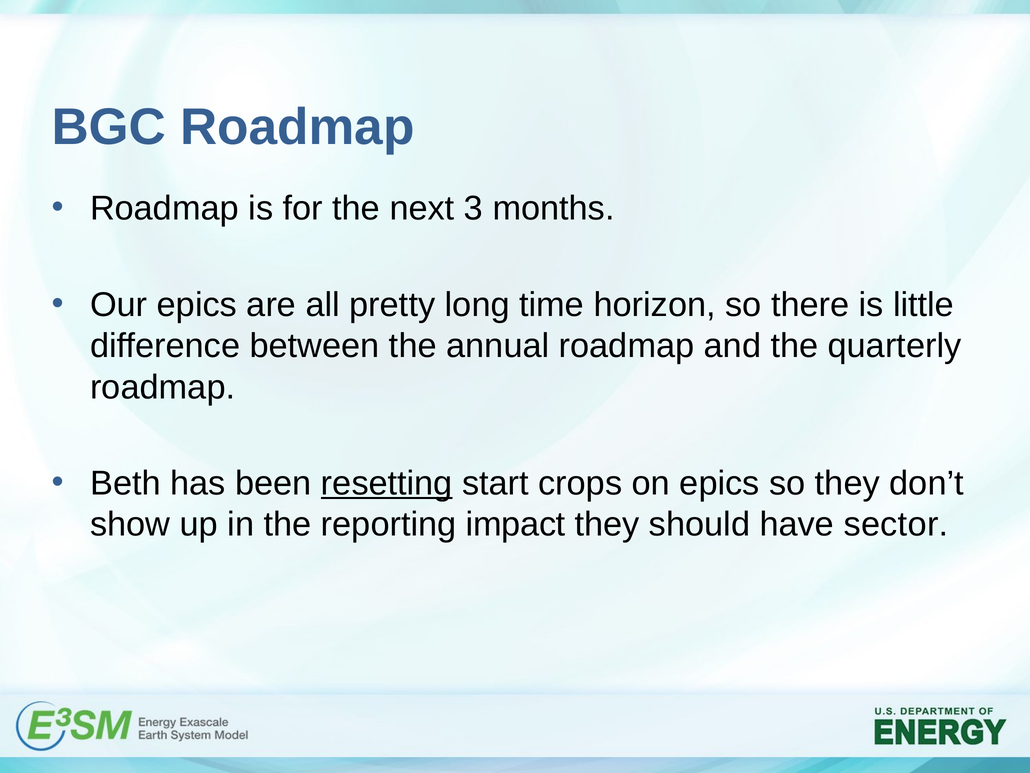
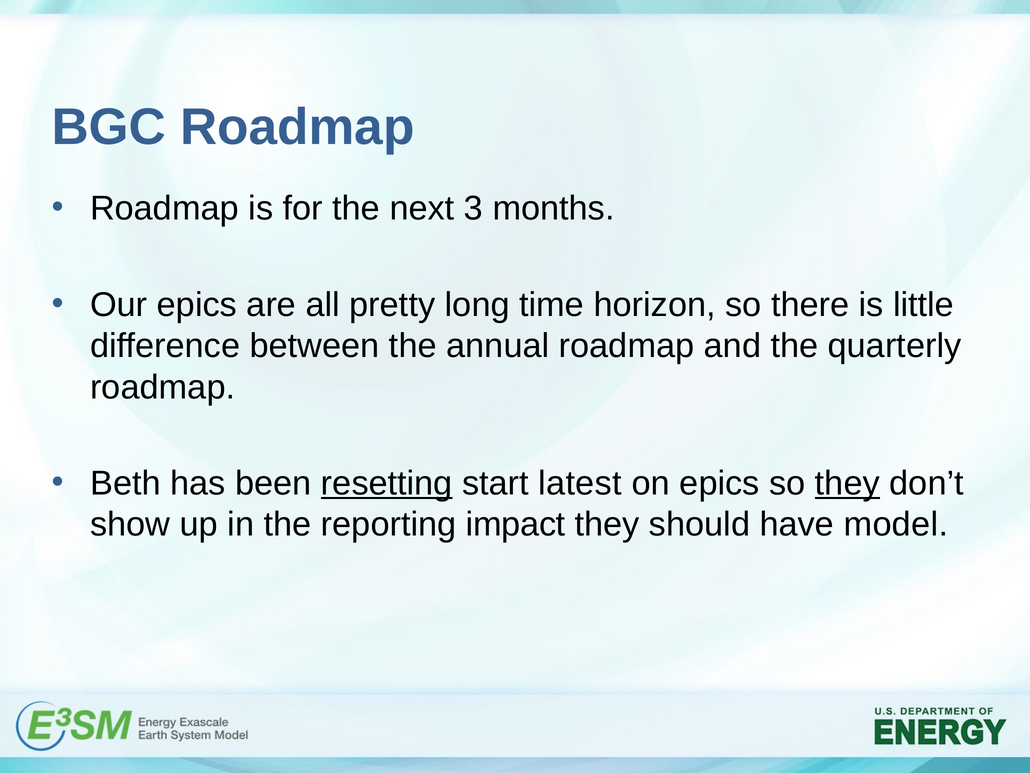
crops: crops -> latest (580, 483)
they underline: none -> present (847, 483)
sector: sector -> model (896, 524)
